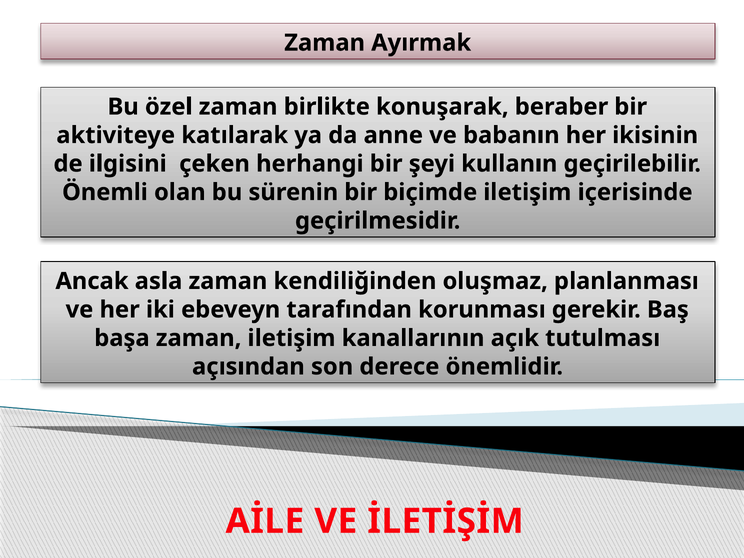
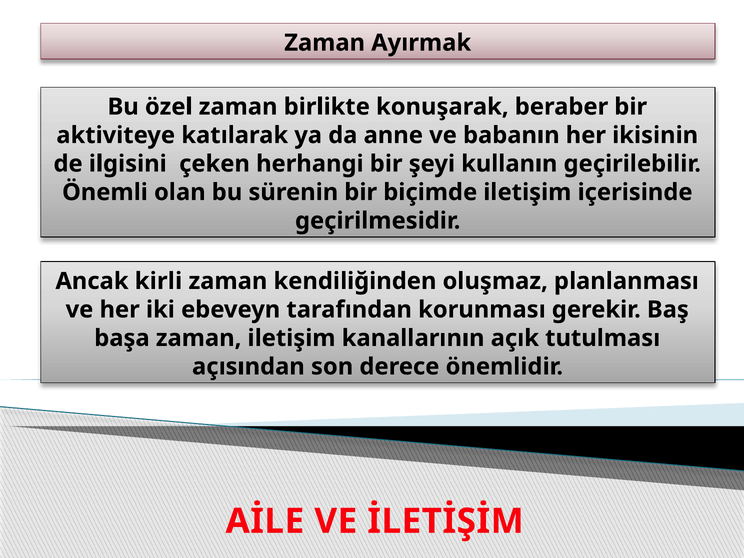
asla: asla -> kirli (158, 281)
